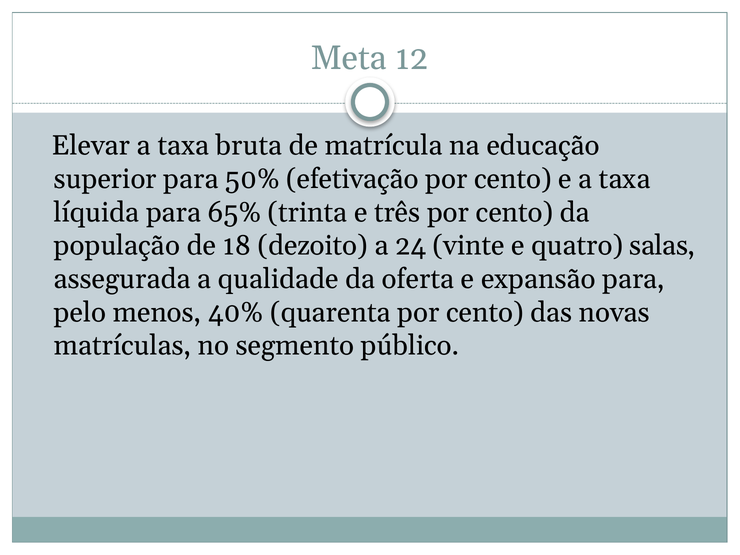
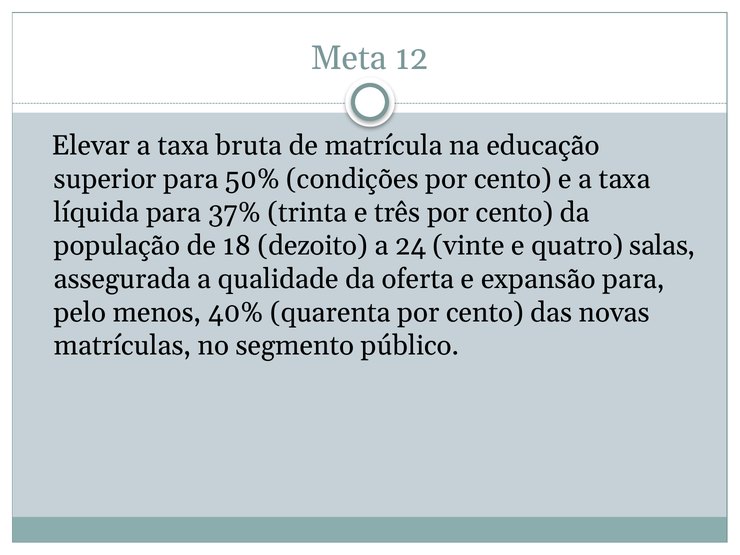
efetivação: efetivação -> condições (352, 179)
65%: 65% -> 37% (234, 212)
